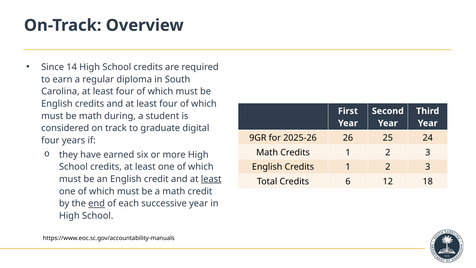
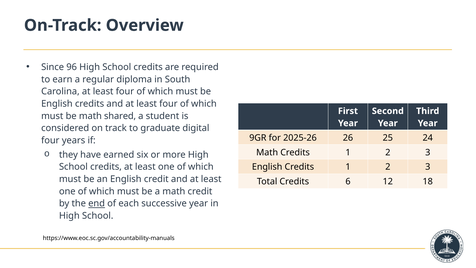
14: 14 -> 96 (72, 67)
during: during -> shared (120, 116)
least underline: present -> none (211, 179)
